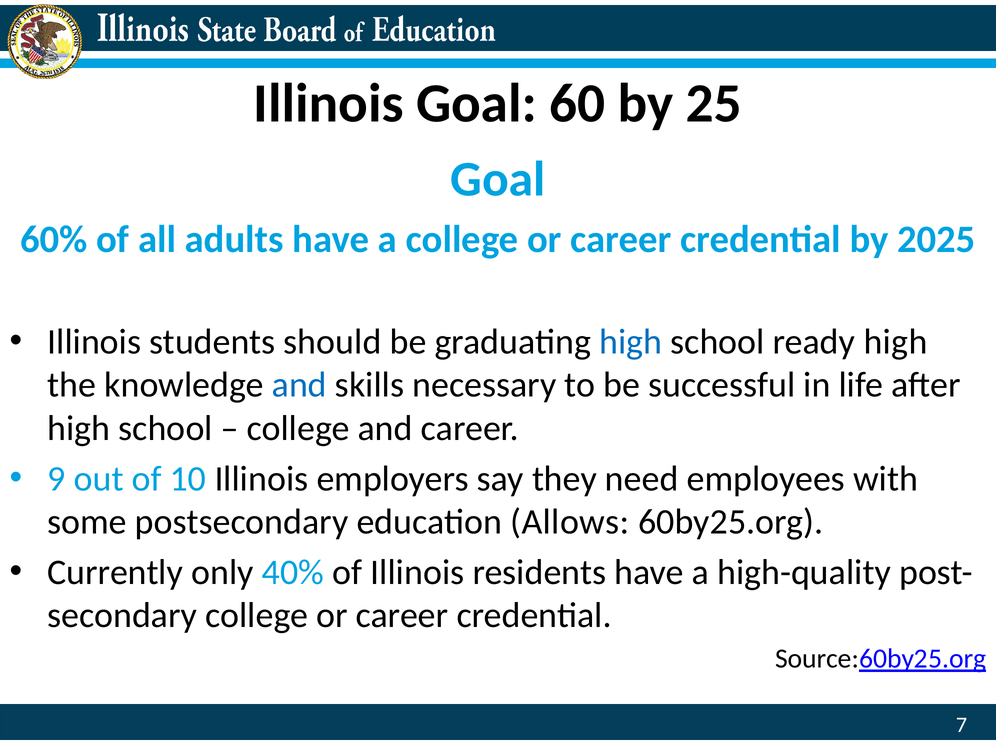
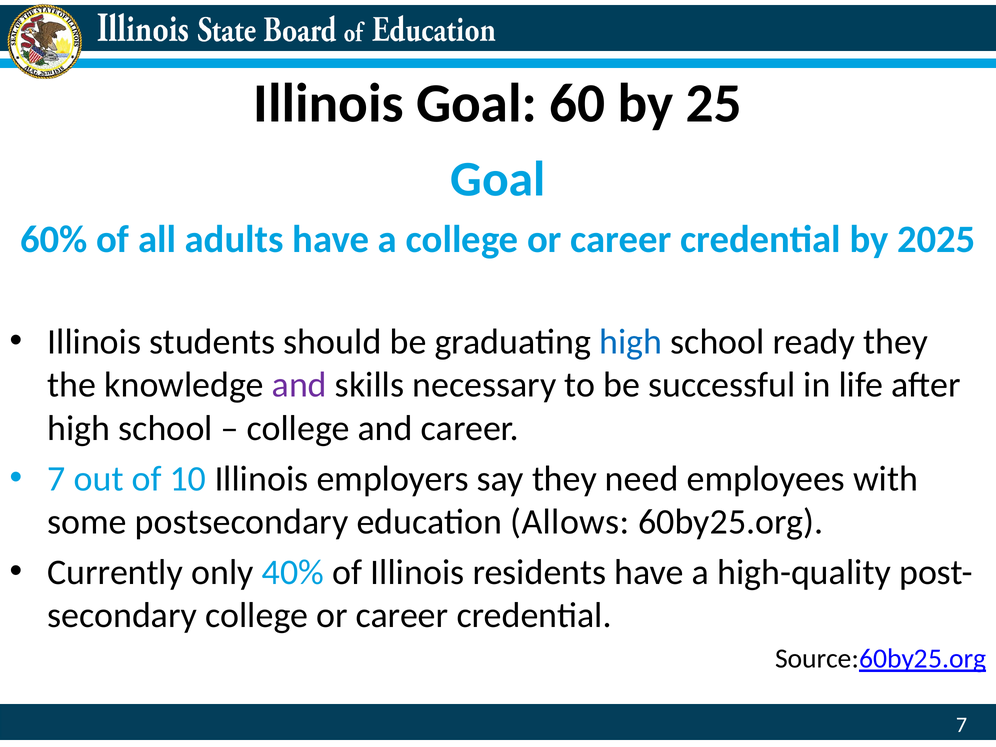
ready high: high -> they (896, 342)
and colour: blue -> purple (299, 385)
9: 9 -> 7 (56, 479)
